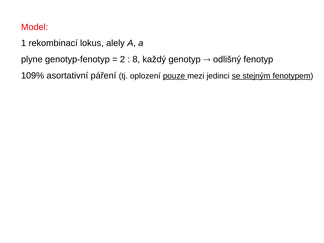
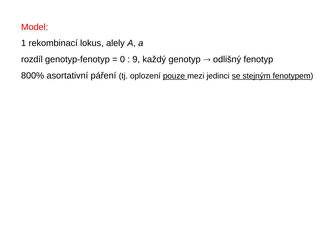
plyne: plyne -> rozdíl (32, 59)
2: 2 -> 0 (122, 59)
8: 8 -> 9 (136, 59)
109%: 109% -> 800% (33, 76)
